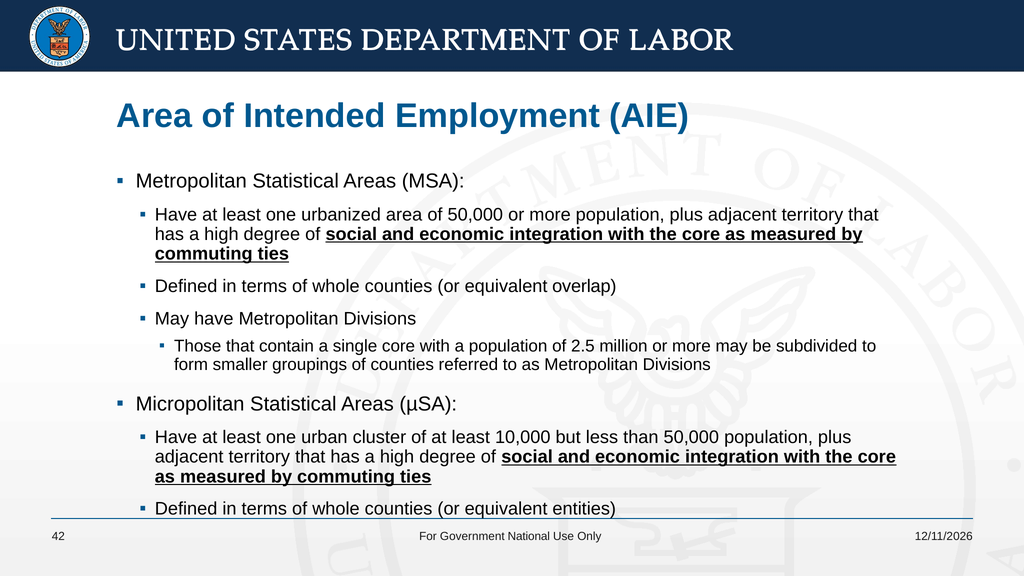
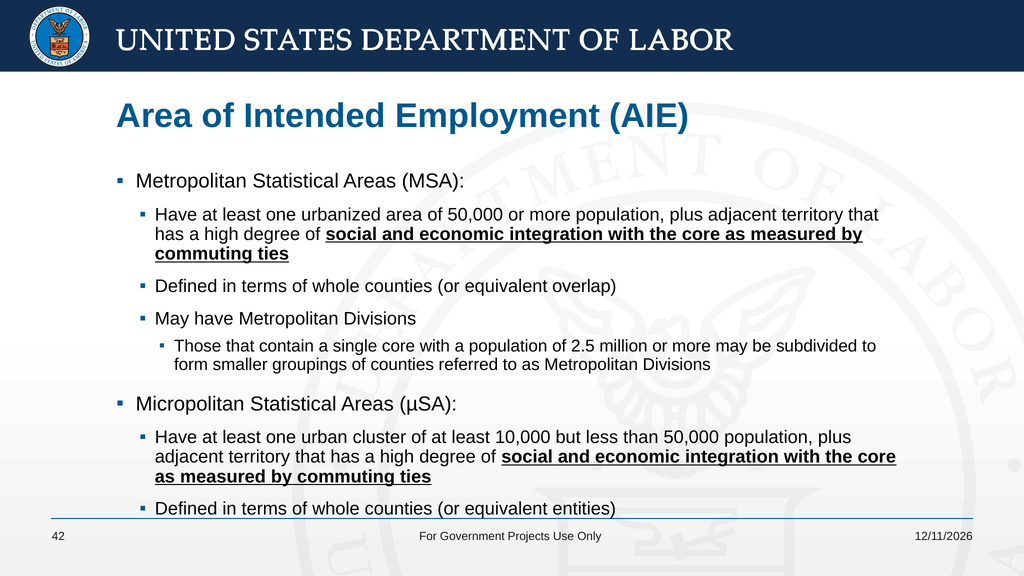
National: National -> Projects (529, 536)
